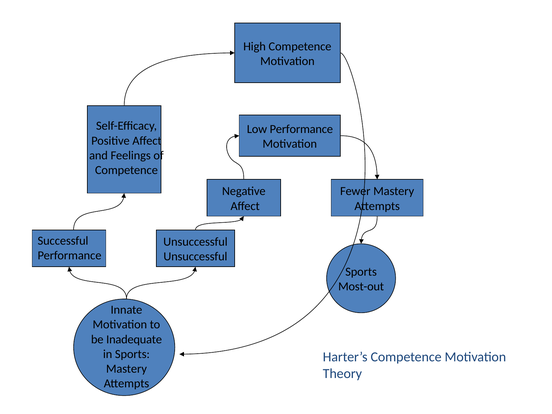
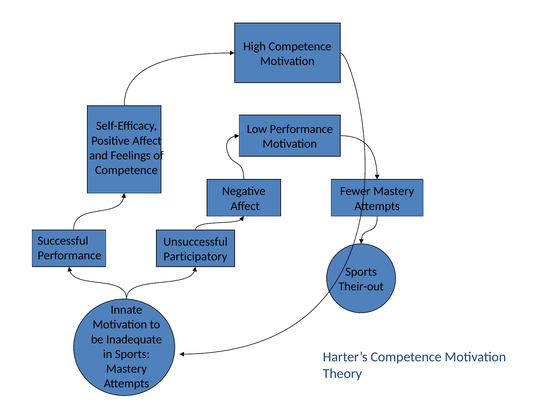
Unsuccessful: Unsuccessful -> Participatory (195, 257)
Most-out: Most-out -> Their-out (361, 286)
